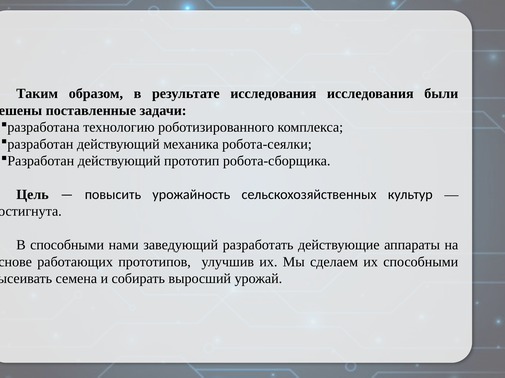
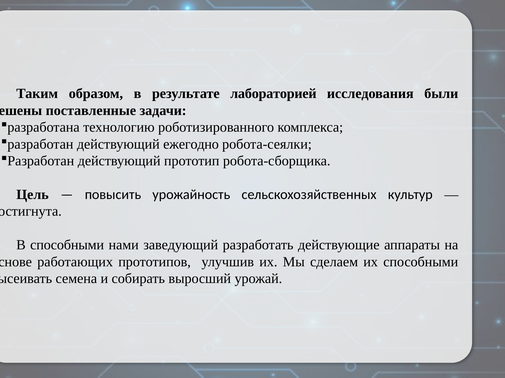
результате исследования: исследования -> лабораторией (273, 94)
механика: механика -> ежегодно (191, 144)
